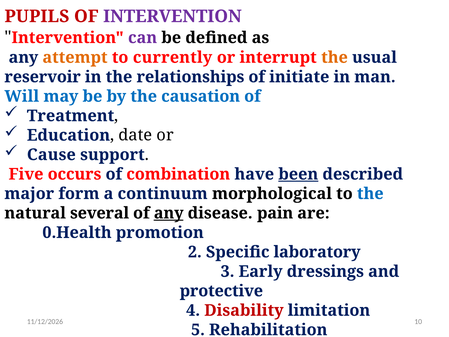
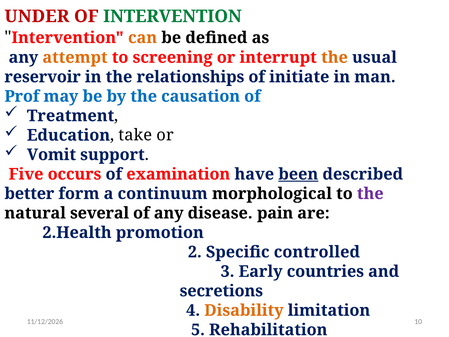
PUPILS: PUPILS -> UNDER (37, 16)
INTERVENTION colour: purple -> green (172, 16)
can colour: purple -> orange (143, 38)
currently: currently -> screening (173, 57)
Will: Will -> Prof (22, 96)
date: date -> take (135, 135)
Cause: Cause -> Vomit (51, 155)
combination: combination -> examination (178, 174)
major: major -> better (29, 194)
the colour: blue -> purple (370, 194)
any underline: present -> none (169, 213)
0.Health: 0.Health -> 2.Health (77, 232)
laboratory: laboratory -> controlled (317, 252)
dressings: dressings -> countries (325, 271)
protective: protective -> secretions (221, 291)
Disability colour: red -> orange (244, 310)
